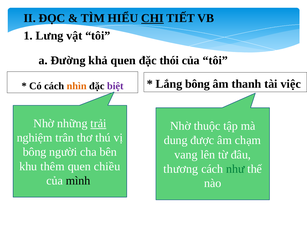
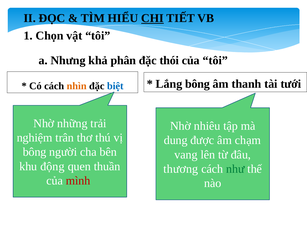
Lưng: Lưng -> Chọn (50, 36)
Đường: Đường -> Nhưng (68, 61)
khả quen: quen -> phân (123, 61)
việc: việc -> tưới (291, 84)
biệt colour: purple -> blue (115, 86)
trải underline: present -> none (98, 124)
thuộc: thuộc -> nhiêu (207, 126)
thêm: thêm -> động (52, 167)
chiều: chiều -> thuần (107, 167)
mình colour: black -> red (78, 181)
